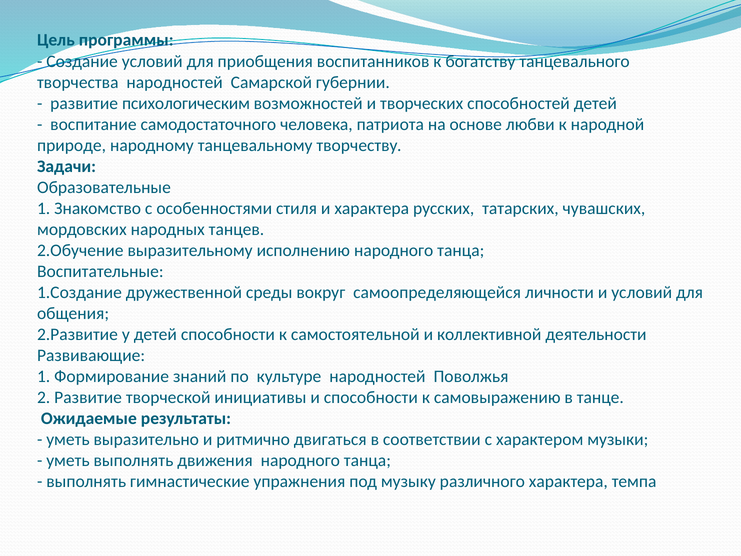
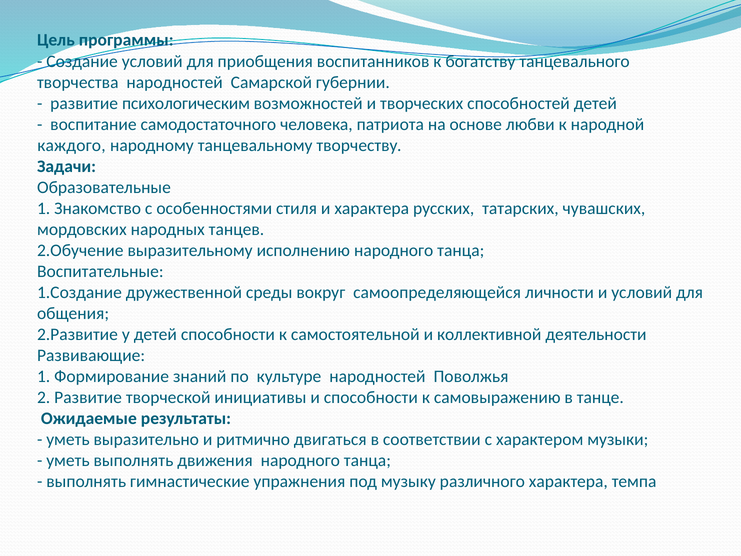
природе: природе -> каждого (71, 145)
